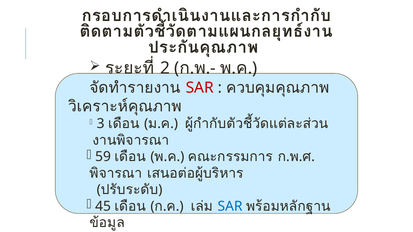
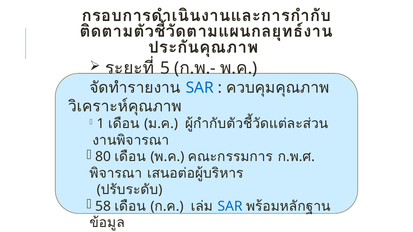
2: 2 -> 5 (165, 68)
SAR colour: red -> blue (200, 88)
3: 3 -> 1 (101, 124)
59: 59 -> 80 (103, 157)
45: 45 -> 58 (103, 207)
